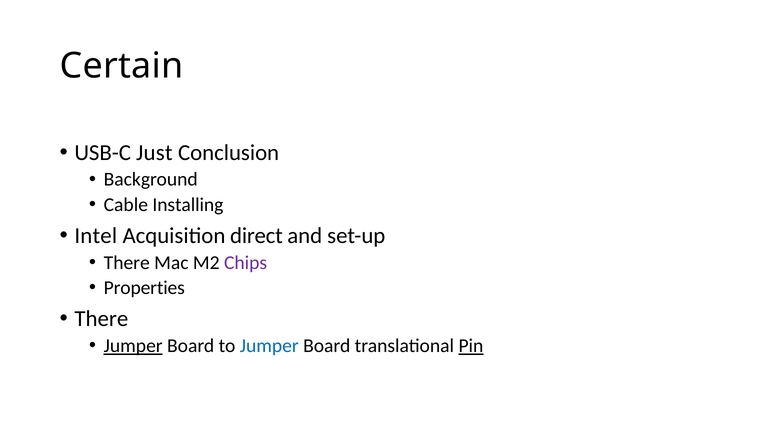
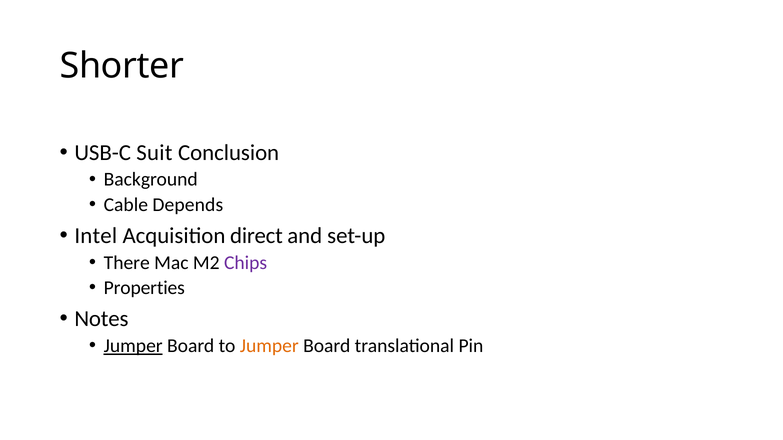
Certain: Certain -> Shorter (122, 66)
Just: Just -> Suit (154, 153)
Installing: Installing -> Depends (188, 205)
There: There -> Notes (101, 319)
Jumper colour: blue -> orange (269, 346)
Pin underline: present -> none (471, 346)
